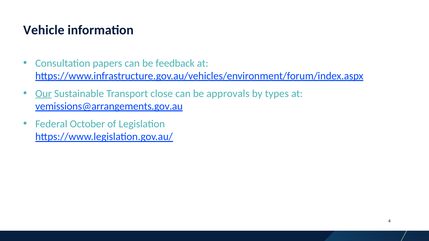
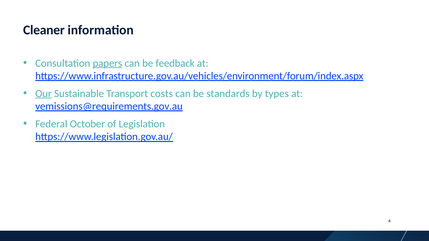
Vehicle: Vehicle -> Cleaner (44, 30)
papers underline: none -> present (107, 63)
close: close -> costs (162, 94)
approvals: approvals -> standards (228, 94)
vemissions@arrangements.gov.au: vemissions@arrangements.gov.au -> vemissions@requirements.gov.au (109, 107)
